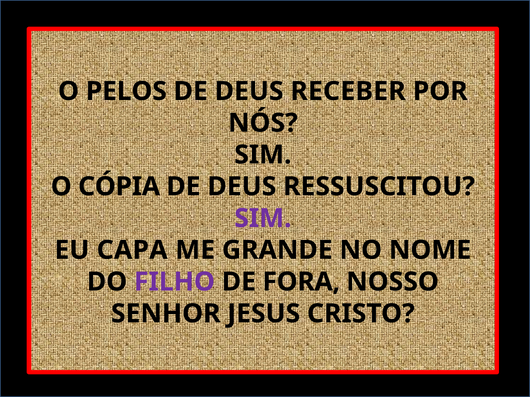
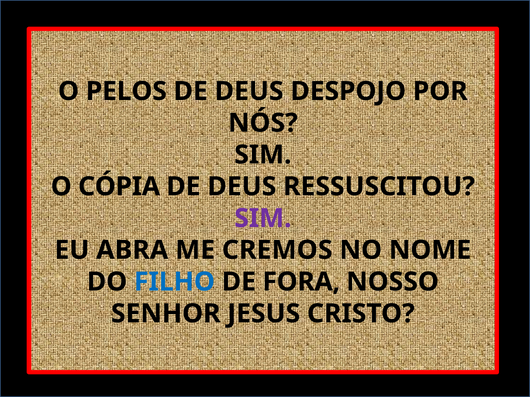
RECEBER: RECEBER -> DESPOJO (348, 91)
CAPA: CAPA -> ABRA (132, 250)
GRANDE: GRANDE -> CREMOS (277, 250)
FILHO colour: purple -> blue (174, 282)
